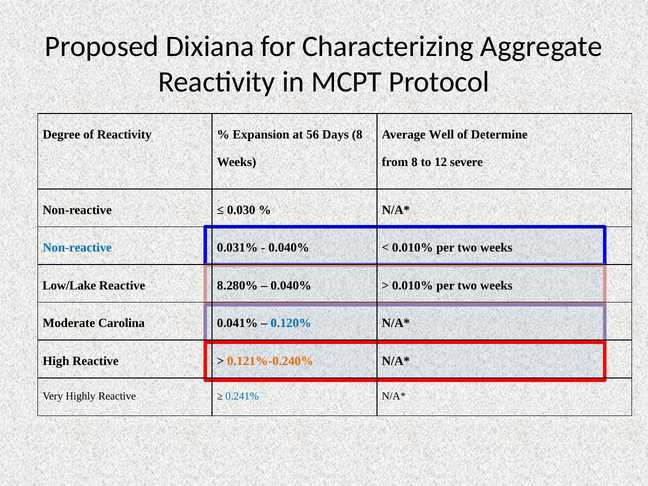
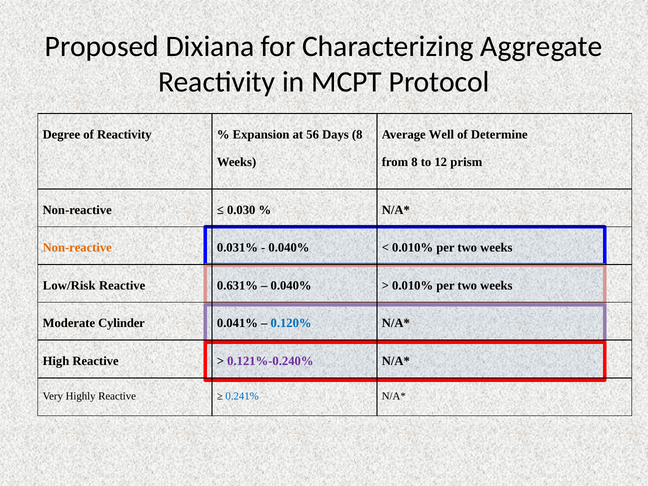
severe: severe -> prism (466, 162)
Non-reactive colour: blue -> orange (77, 248)
Low/Lake: Low/Lake -> Low/Risk (69, 286)
8.280%: 8.280% -> 0.631% (237, 286)
Carolina: Carolina -> Cylinder (121, 323)
0.121%-0.240% colour: orange -> purple (270, 361)
